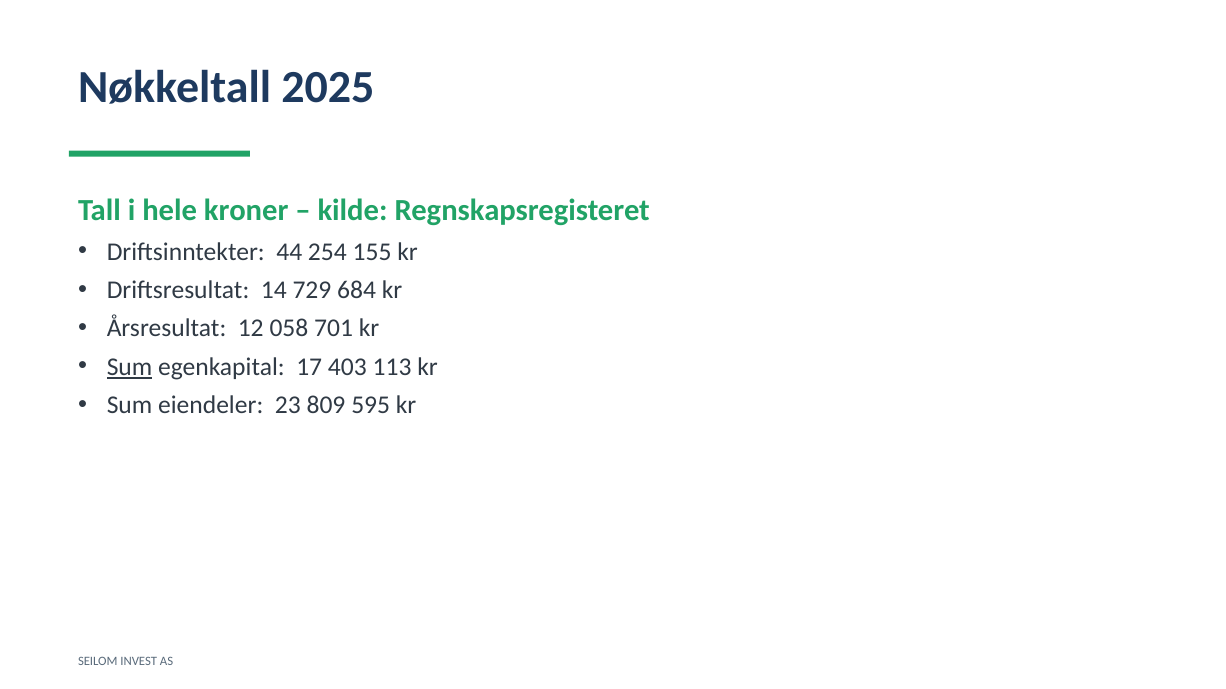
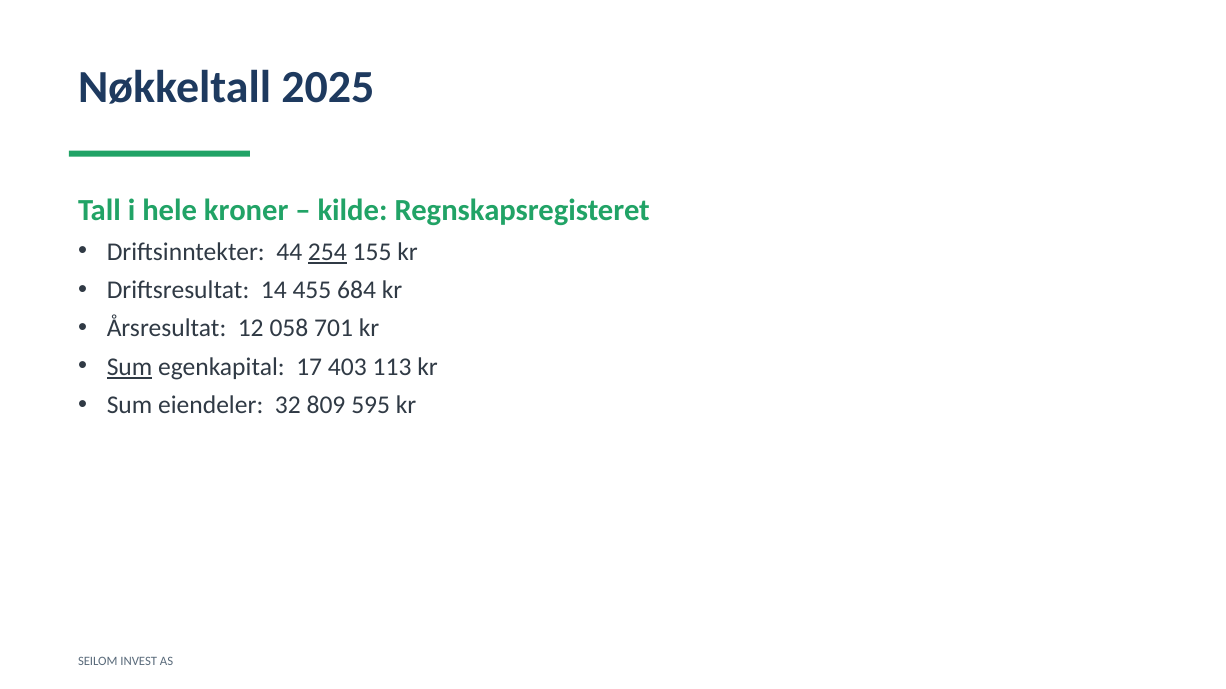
254 underline: none -> present (327, 252)
729: 729 -> 455 (312, 290)
23: 23 -> 32 (288, 405)
